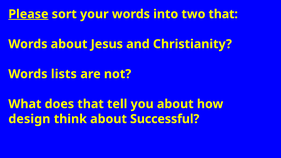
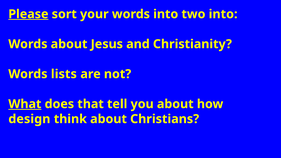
two that: that -> into (223, 14)
What underline: none -> present (25, 104)
Successful: Successful -> Christians (165, 119)
